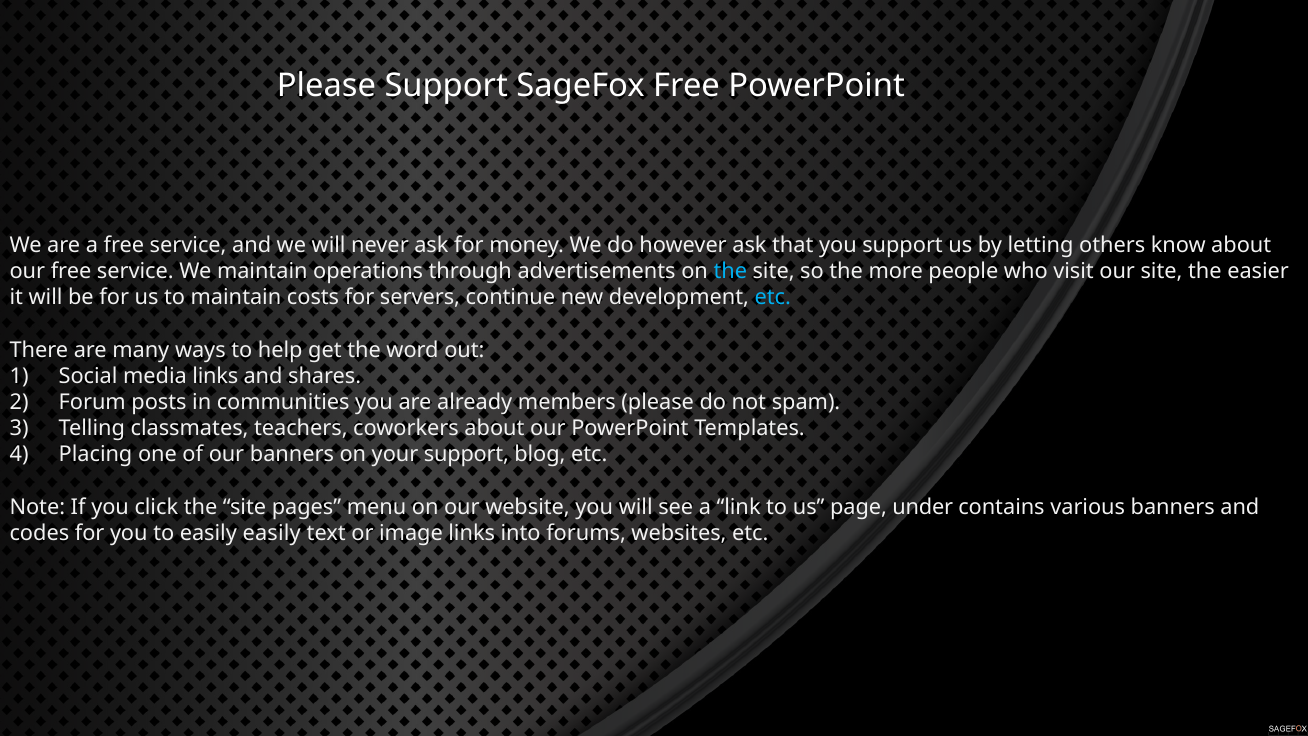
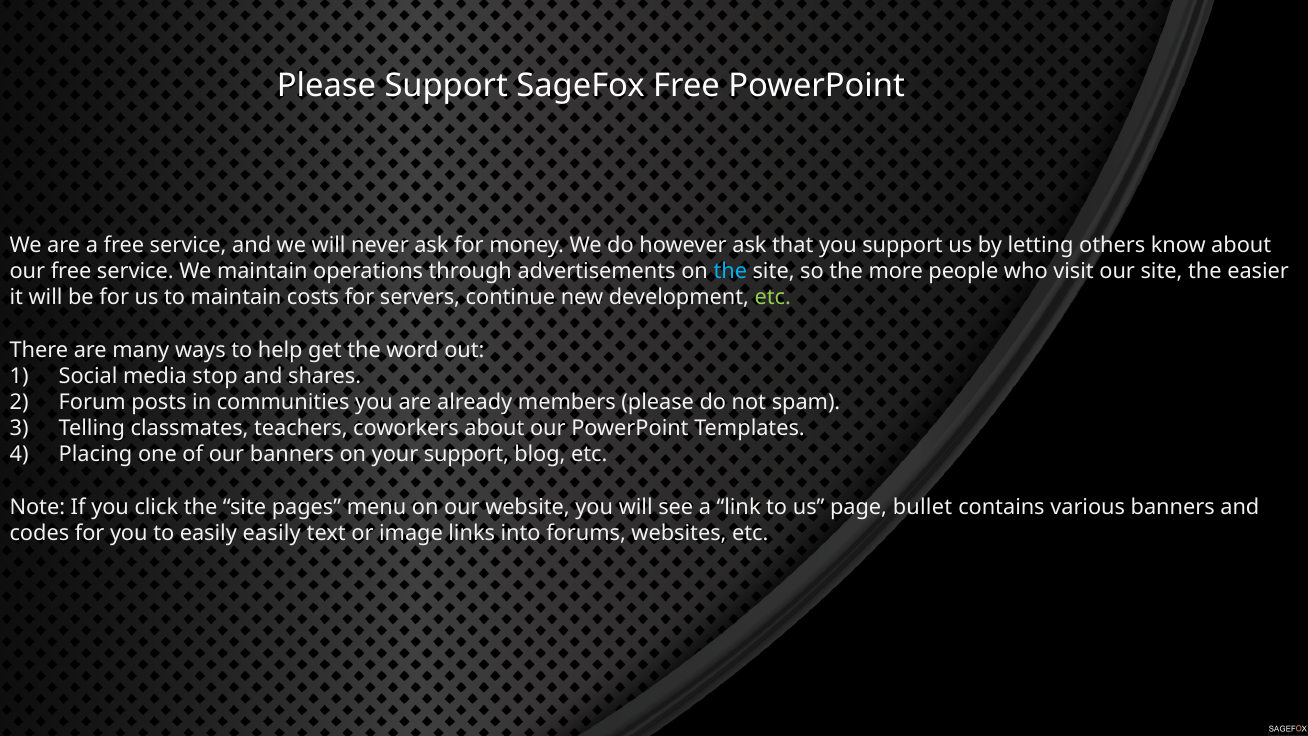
etc colour: light blue -> light green (773, 297)
media links: links -> stop (215, 376)
under: under -> bullet (923, 507)
